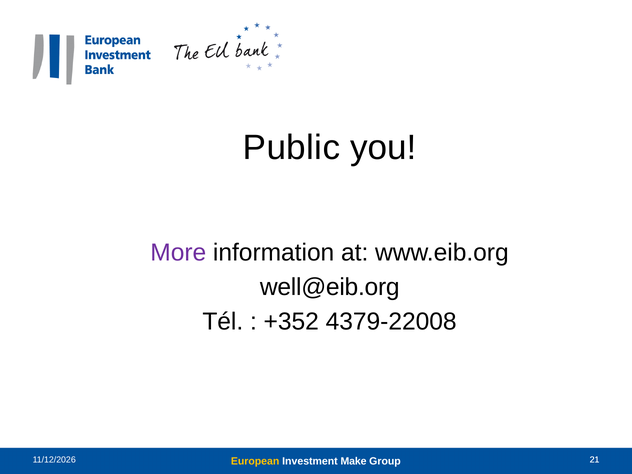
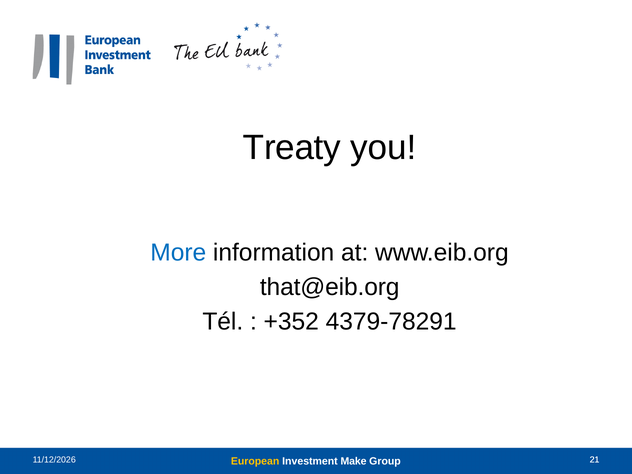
Public: Public -> Treaty (292, 148)
More colour: purple -> blue (178, 253)
well@eib.org: well@eib.org -> that@eib.org (330, 287)
4379-22008: 4379-22008 -> 4379-78291 (391, 322)
